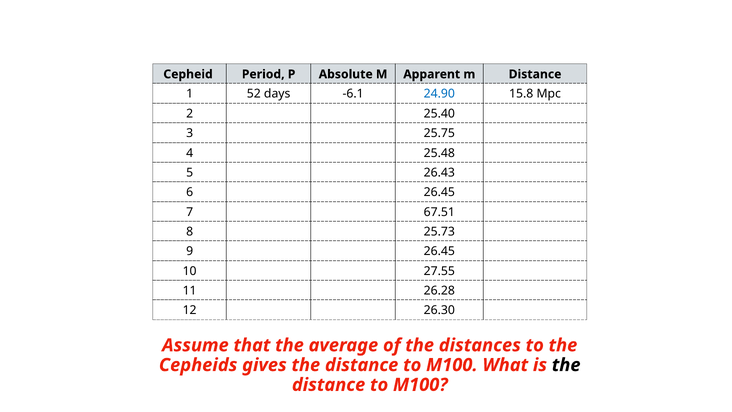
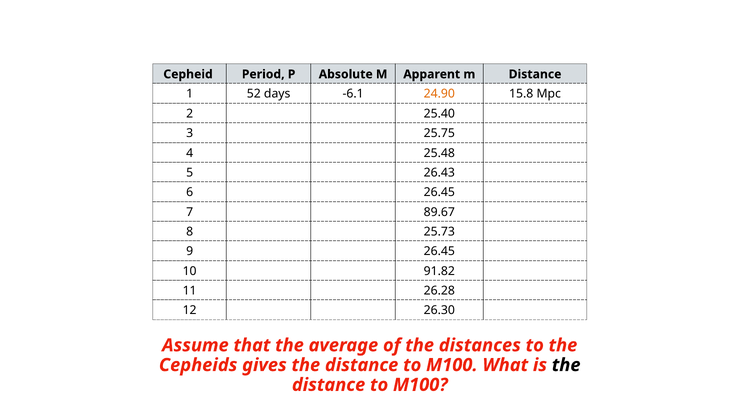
24.90 colour: blue -> orange (439, 94)
67.51: 67.51 -> 89.67 (439, 212)
27.55: 27.55 -> 91.82 (439, 271)
